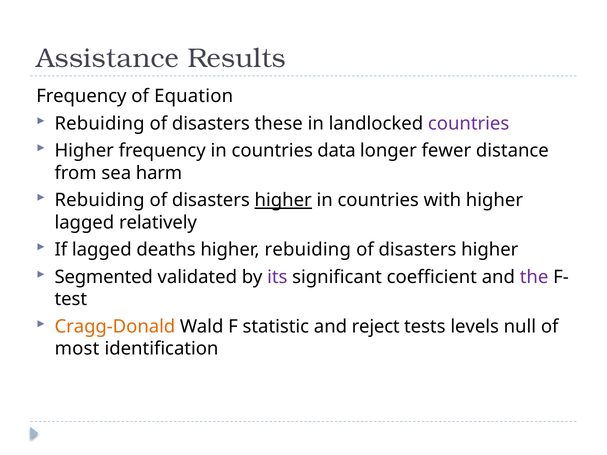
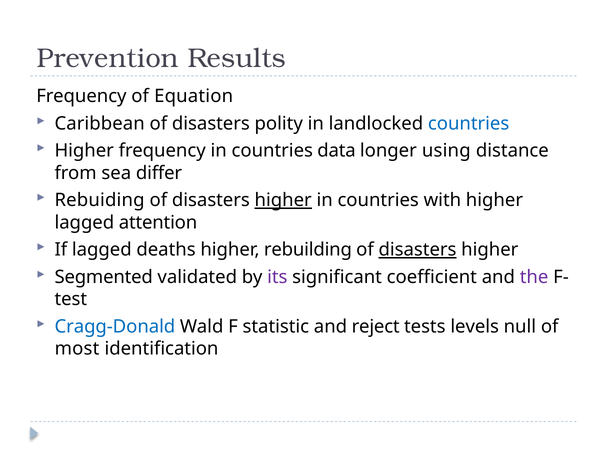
Assistance: Assistance -> Prevention (108, 59)
Rebuiding: Rebuiding -> Caribbean (100, 124)
these: these -> polity (279, 124)
countries colour: purple -> blue (469, 124)
fewer: fewer -> using (446, 151)
harm: harm -> differ (159, 173)
relatively: relatively -> attention (158, 223)
higher rebuiding: rebuiding -> rebuilding (308, 250)
disasters underline: none -> present (418, 250)
Cragg-Donald colour: orange -> blue (115, 327)
